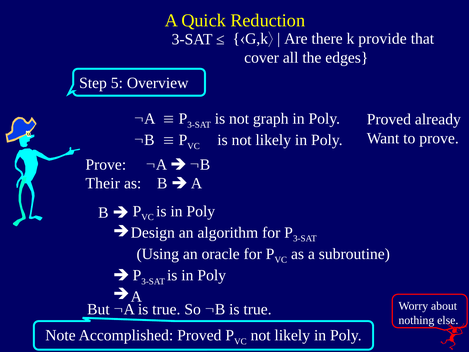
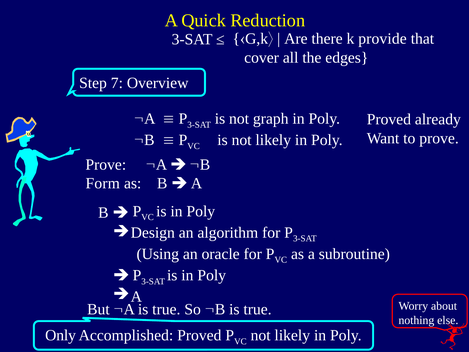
5: 5 -> 7 (117, 83)
Their: Their -> Form (103, 183)
Note: Note -> Only (61, 335)
